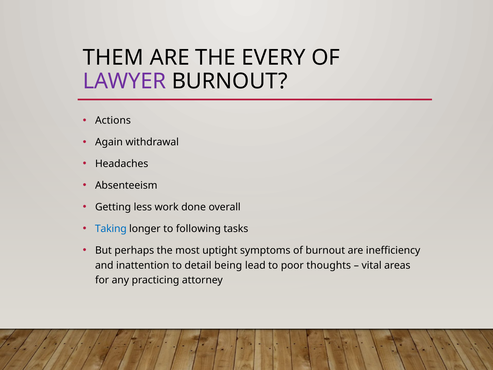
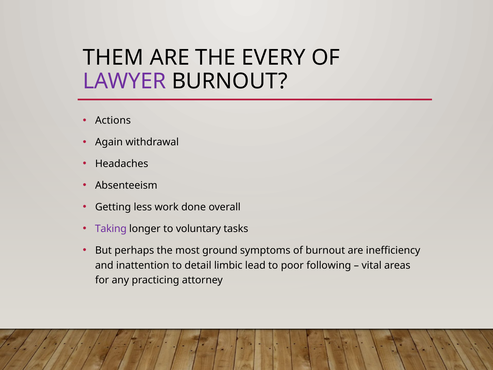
Taking colour: blue -> purple (111, 229)
following: following -> voluntary (198, 229)
uptight: uptight -> ground (220, 250)
being: being -> limbic (228, 265)
thoughts: thoughts -> following (329, 265)
